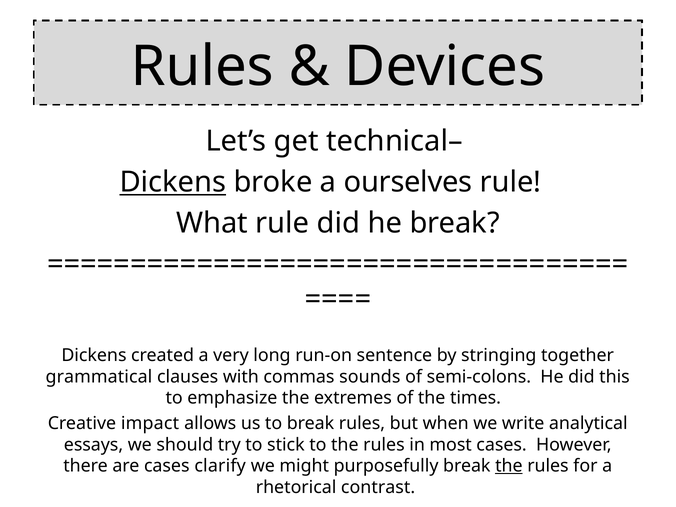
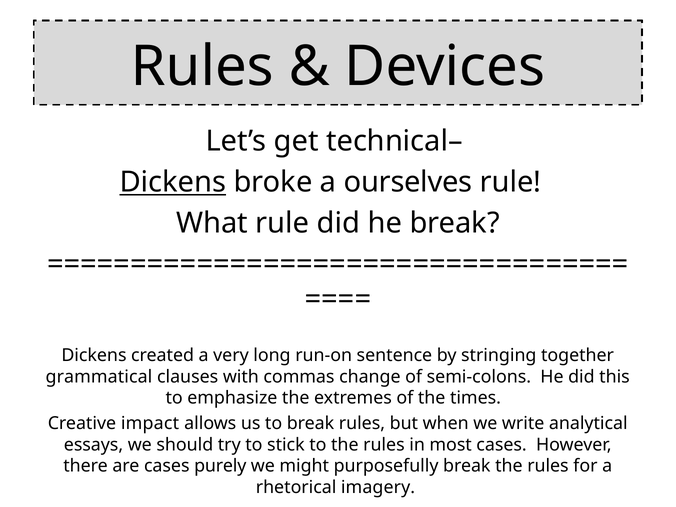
sounds: sounds -> change (370, 377)
clarify: clarify -> purely (220, 466)
the underline: present -> none (509, 466)
contrast: contrast -> imagery (378, 487)
